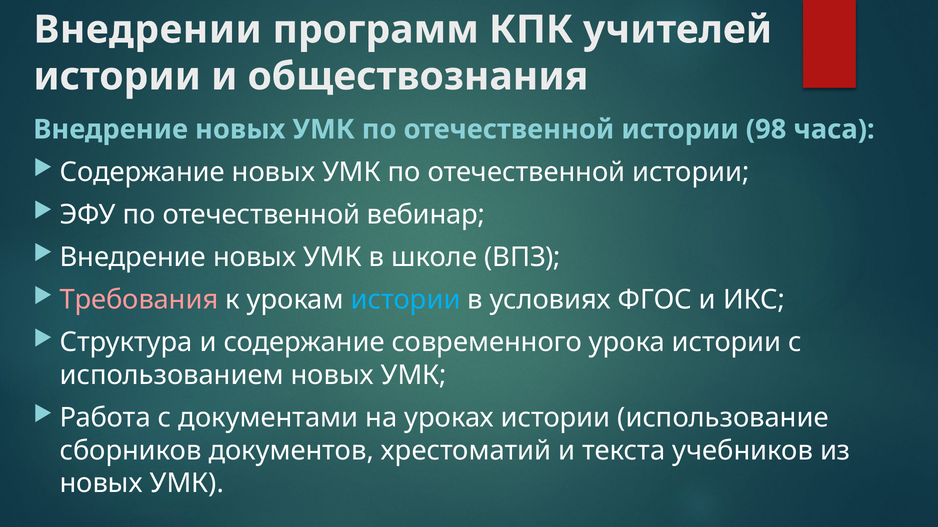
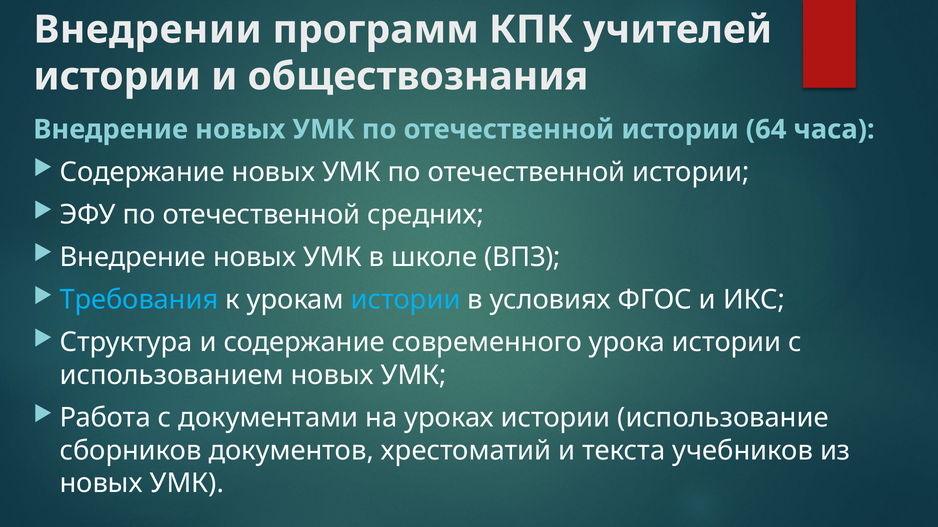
98: 98 -> 64 (766, 130)
вебинар: вебинар -> средних (426, 215)
Требования colour: pink -> light blue (139, 300)
